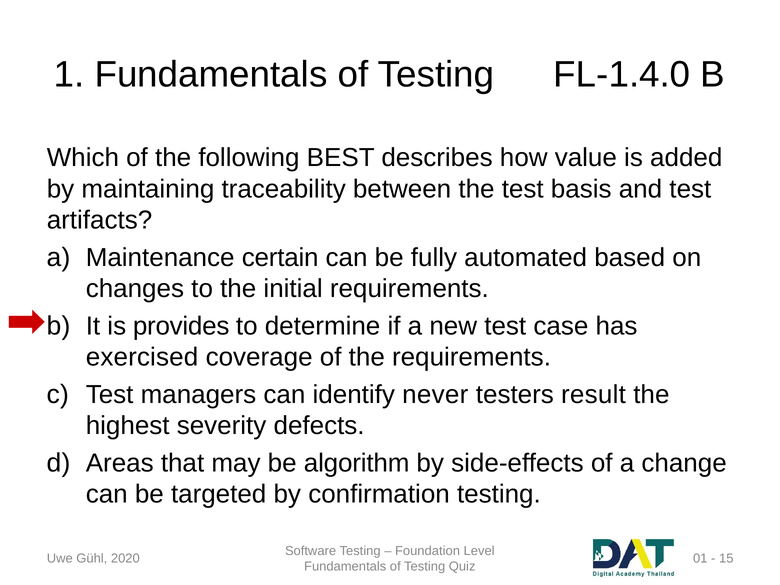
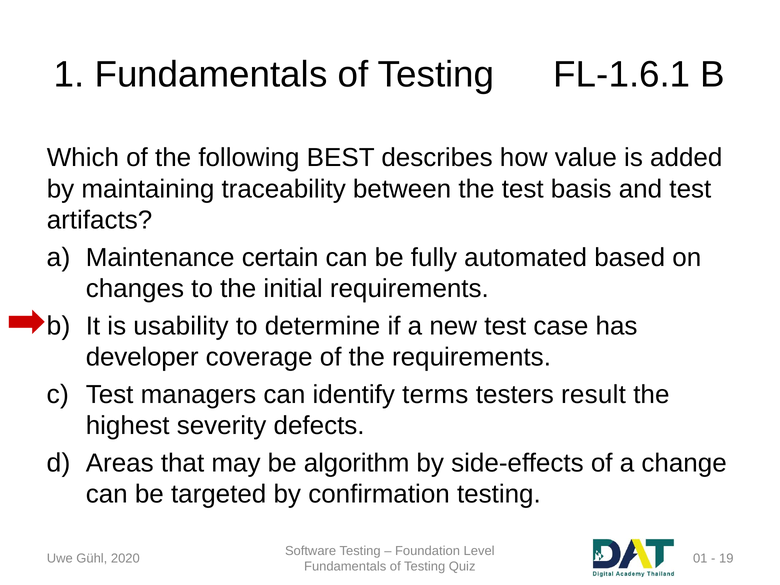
FL-1.4.0: FL-1.4.0 -> FL-1.6.1 (622, 75)
provides: provides -> usability (181, 326)
exercised: exercised -> developer (142, 357)
never: never -> terms (435, 394)
15: 15 -> 19 (726, 559)
